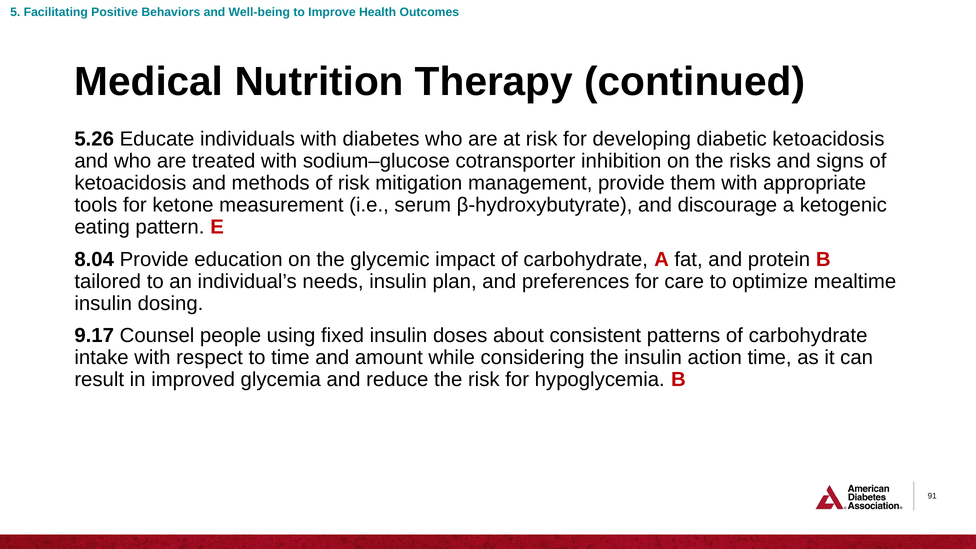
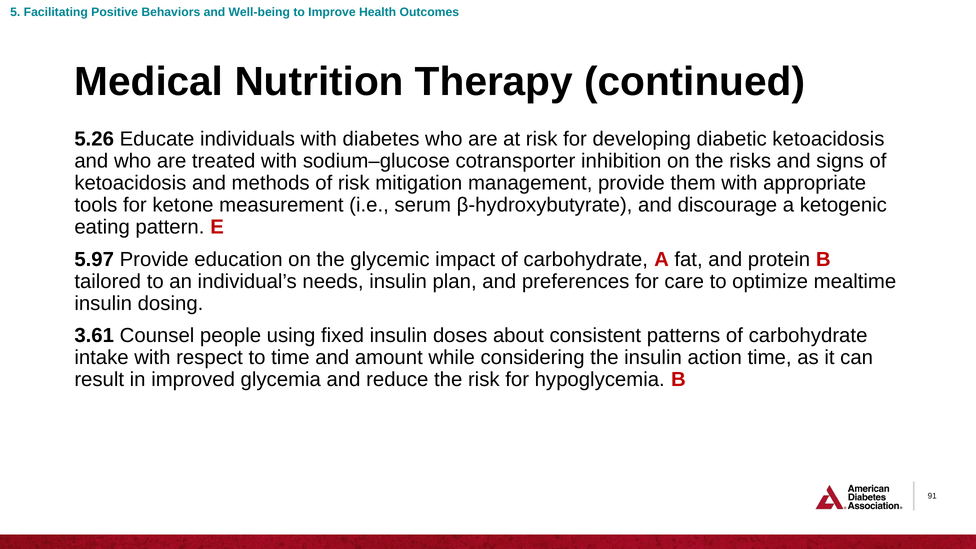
8.04: 8.04 -> 5.97 (94, 259)
9.17: 9.17 -> 3.61 (94, 335)
